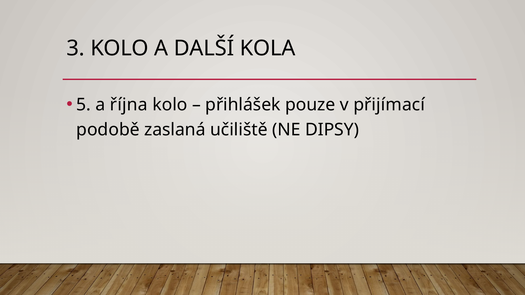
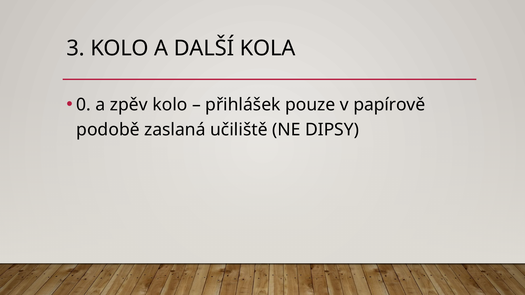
5: 5 -> 0 (84, 105)
října: října -> zpěv (129, 105)
přijímací: přijímací -> papírově (389, 105)
